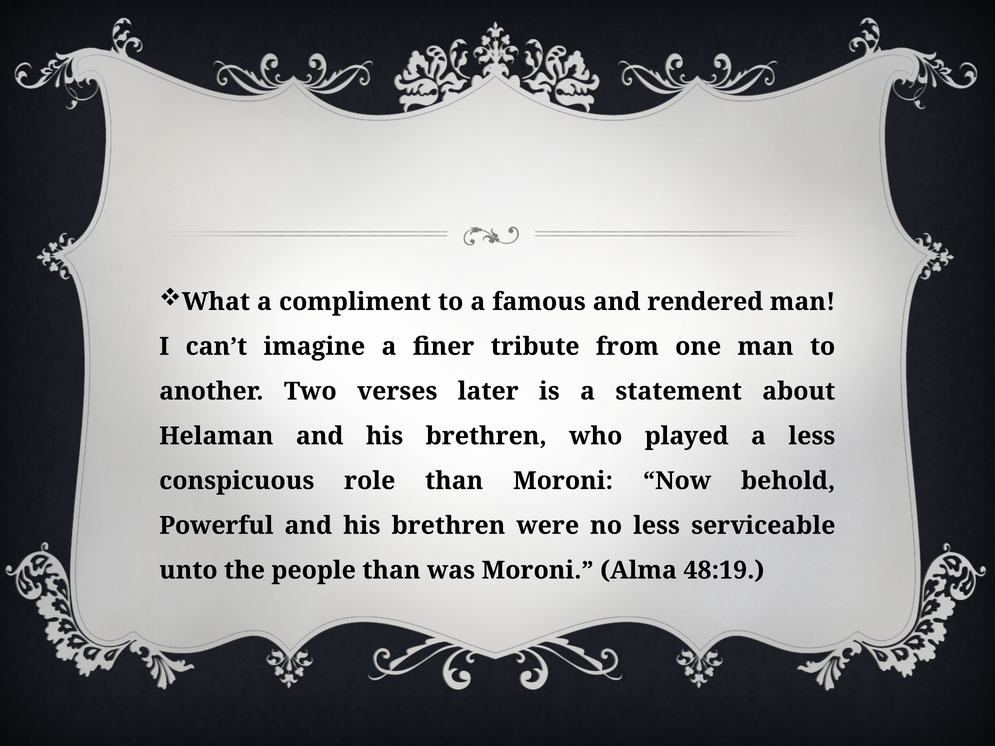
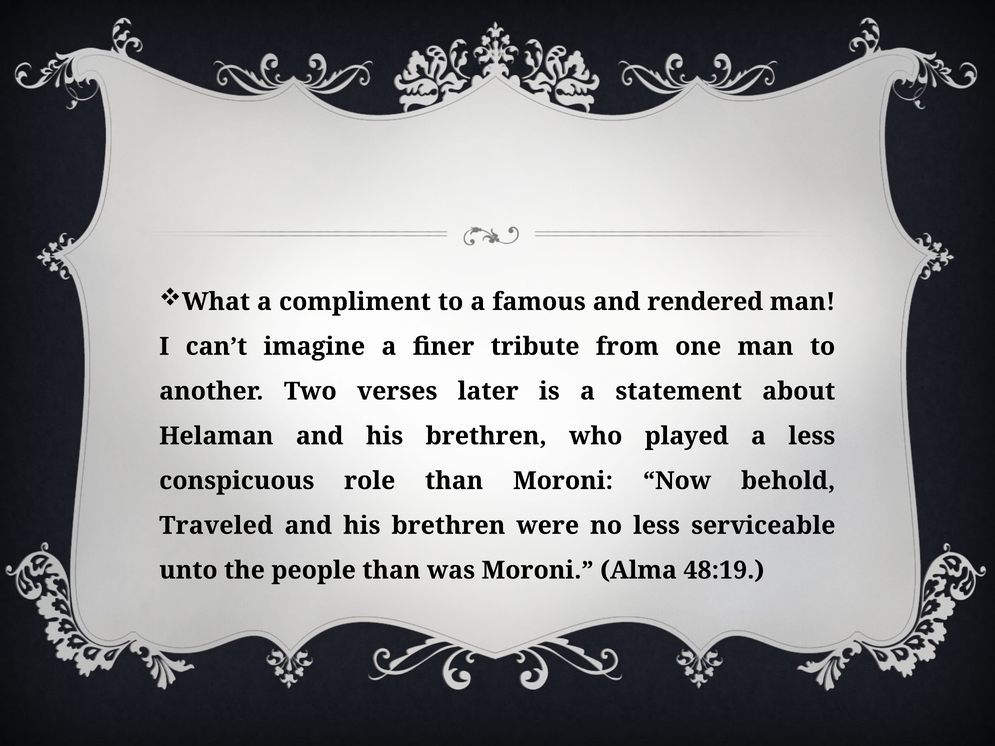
Powerful: Powerful -> Traveled (216, 526)
